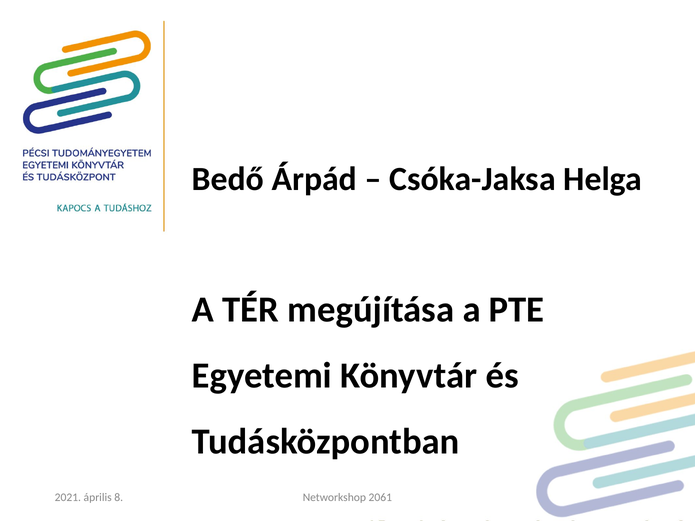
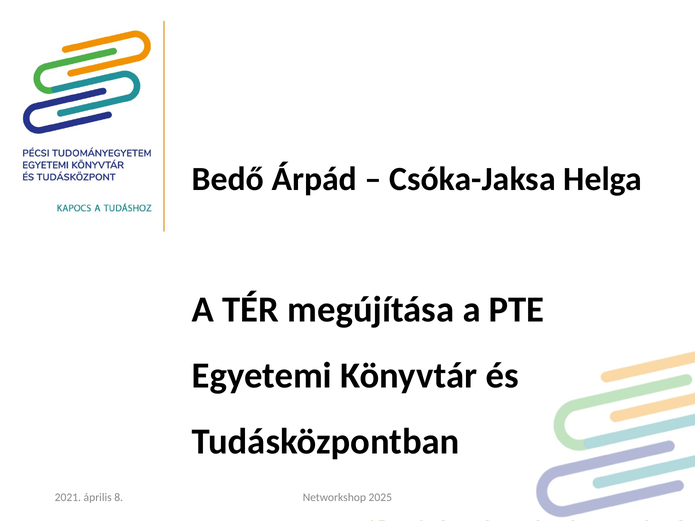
2061: 2061 -> 2025 (380, 498)
